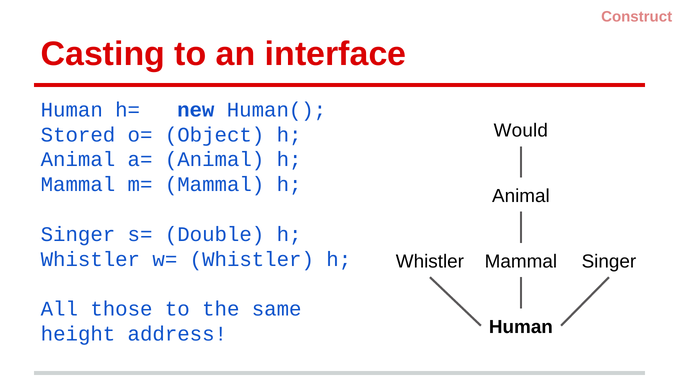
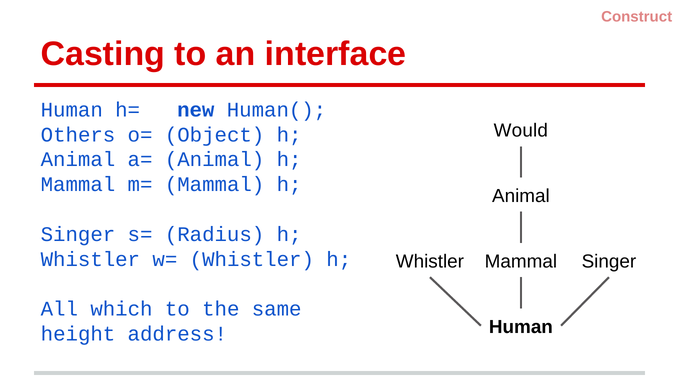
Stored: Stored -> Others (78, 135)
Double: Double -> Radius (215, 234)
those: those -> which (121, 309)
